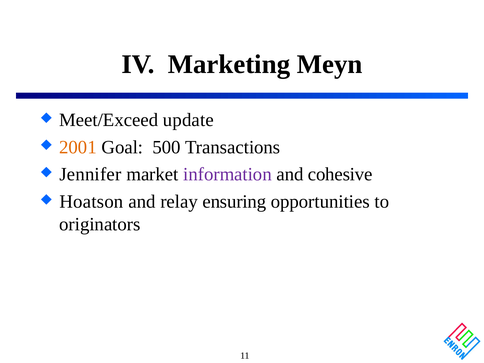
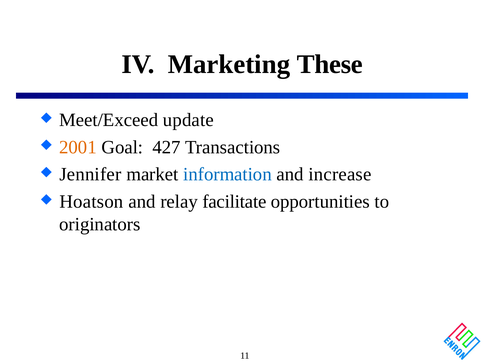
Meyn: Meyn -> These (330, 64)
500: 500 -> 427 (167, 147)
information colour: purple -> blue (227, 174)
cohesive: cohesive -> increase (340, 174)
ensuring: ensuring -> facilitate (234, 202)
